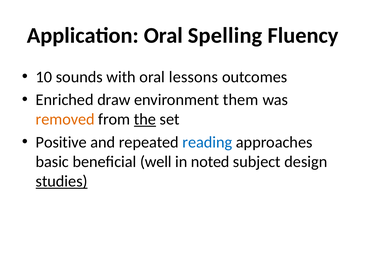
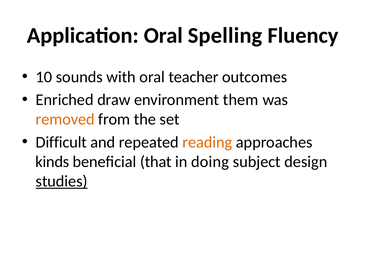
lessons: lessons -> teacher (194, 77)
the underline: present -> none (145, 119)
Positive: Positive -> Difficult (61, 142)
reading colour: blue -> orange (207, 142)
basic: basic -> kinds (52, 161)
well: well -> that (156, 161)
noted: noted -> doing (210, 161)
